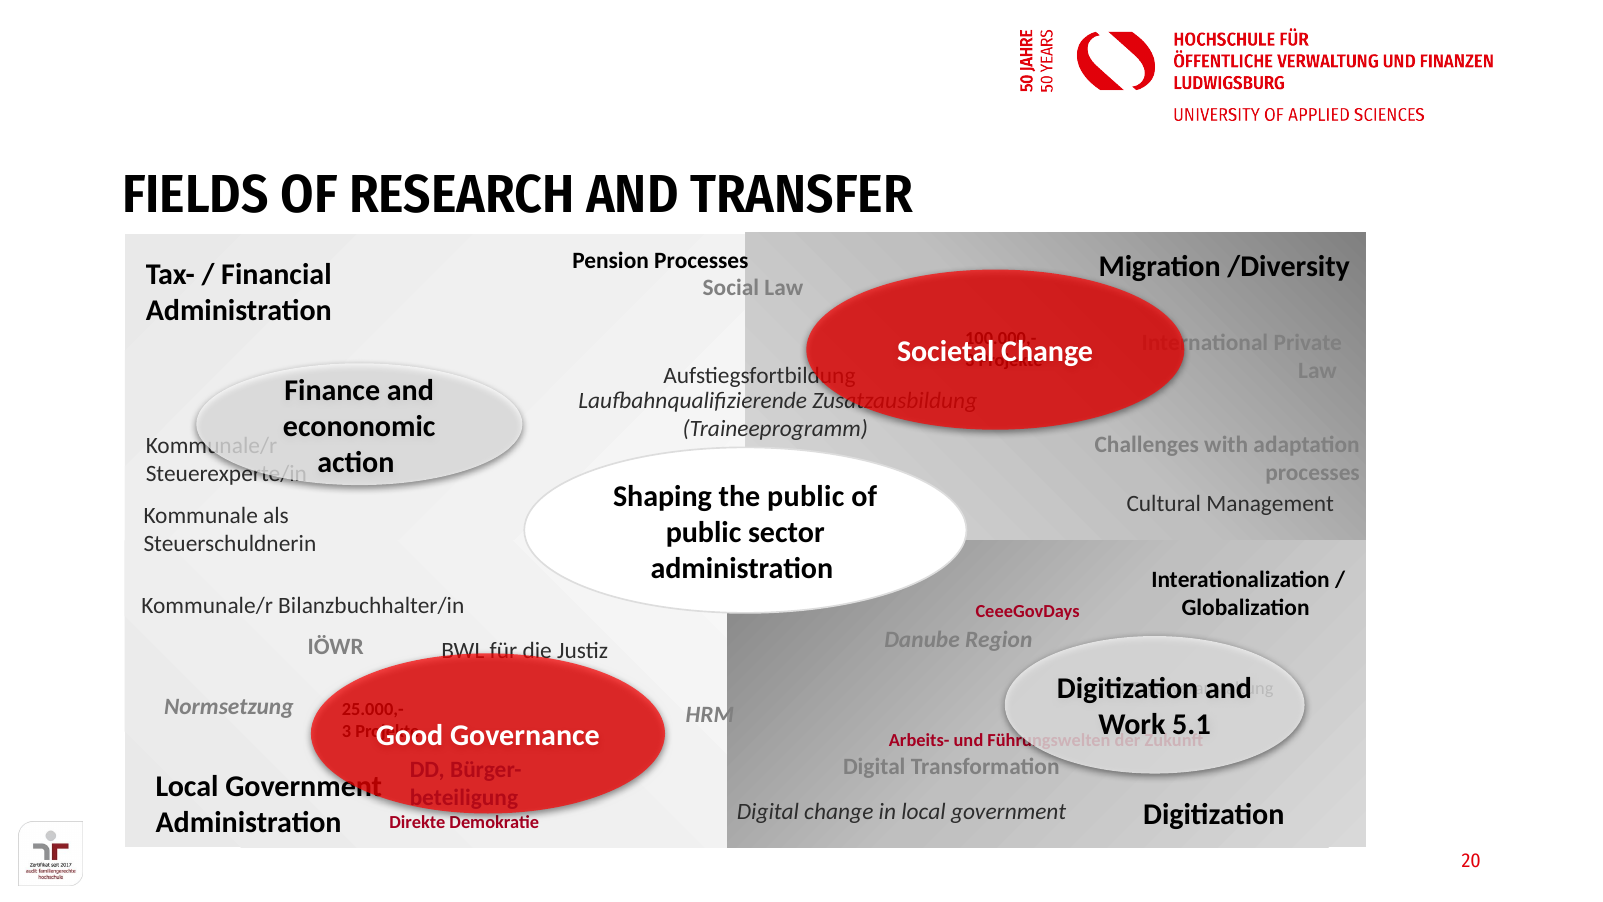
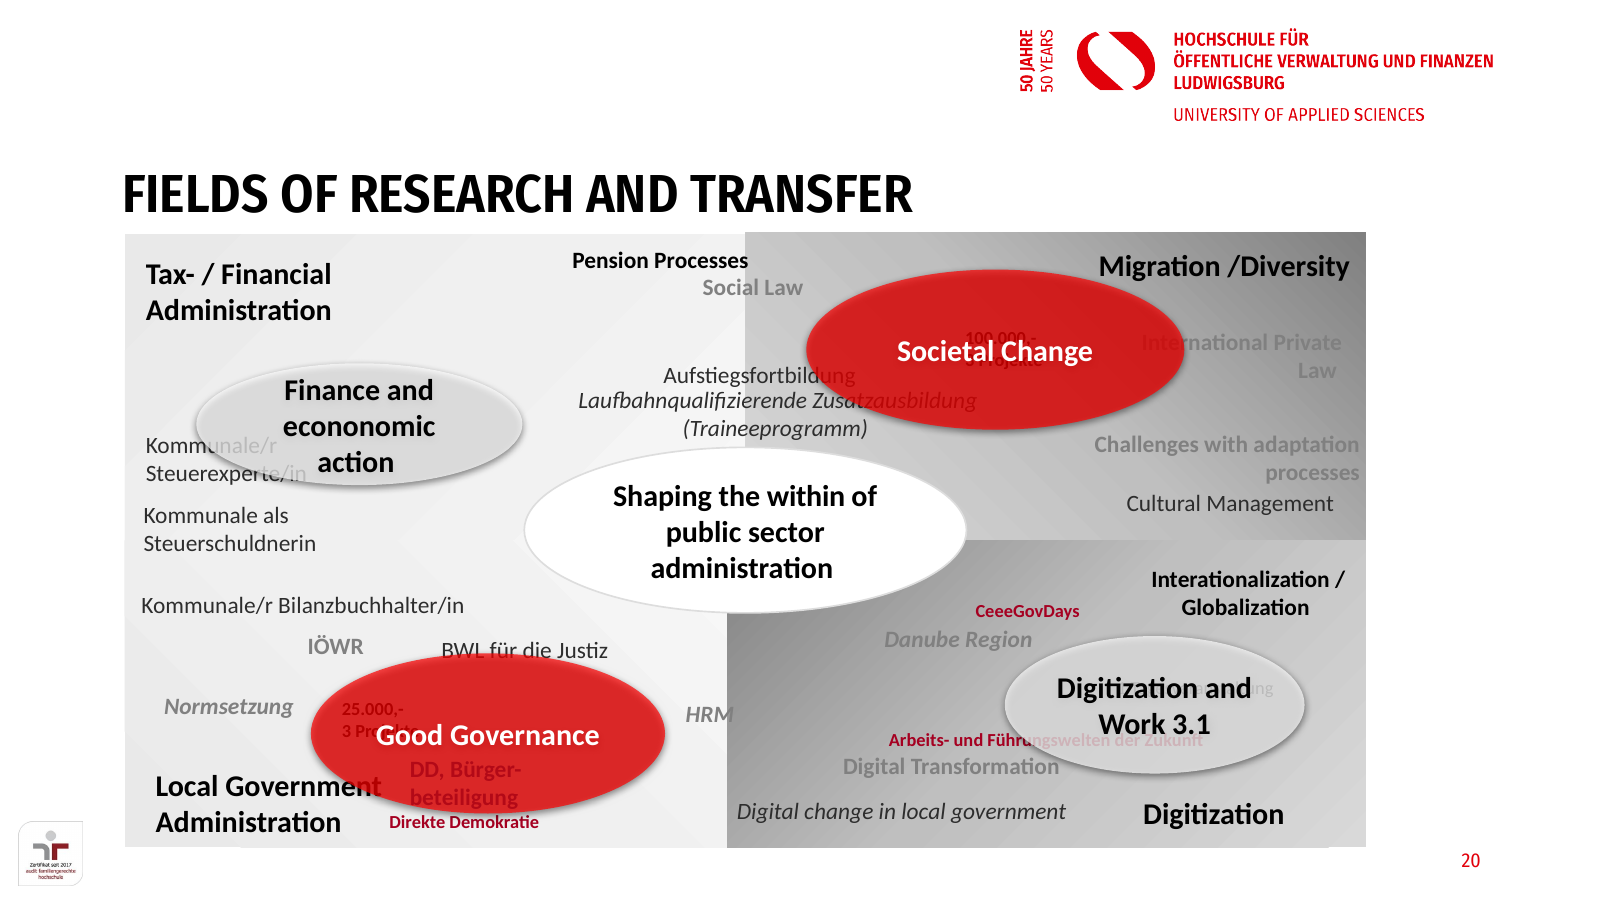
the public: public -> within (806, 496)
5.1: 5.1 -> 3.1 (1191, 725)
